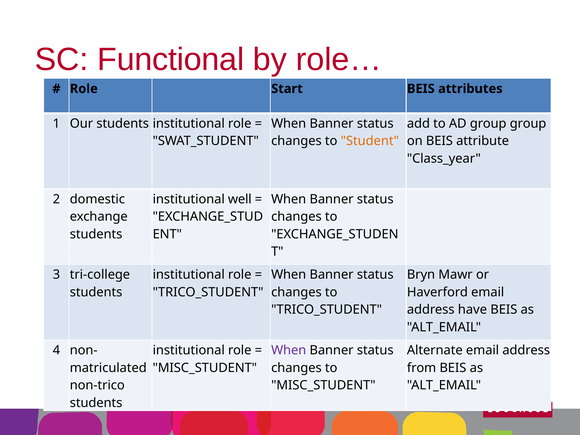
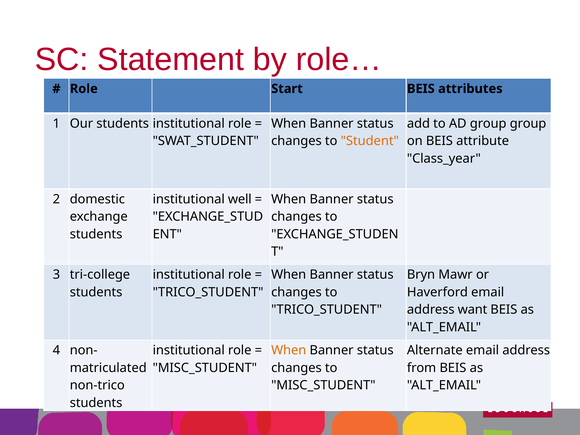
Functional: Functional -> Statement (171, 60)
have: have -> want (473, 310)
When colour: purple -> orange (289, 350)
